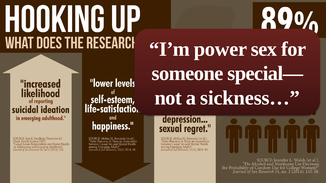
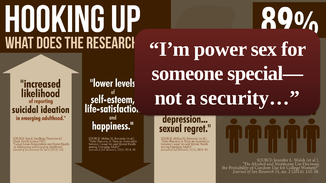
sickness…: sickness… -> security… (250, 98)
